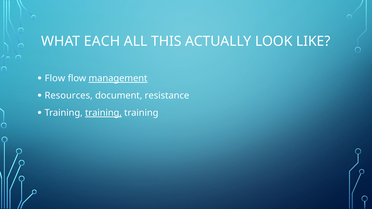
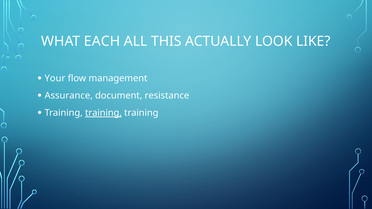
Flow: Flow -> Your (55, 78)
management underline: present -> none (118, 78)
Resources: Resources -> Assurance (69, 96)
